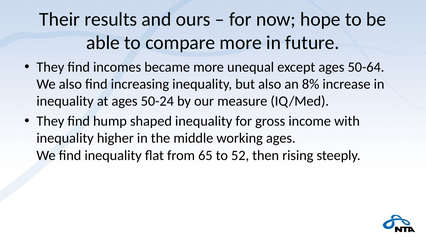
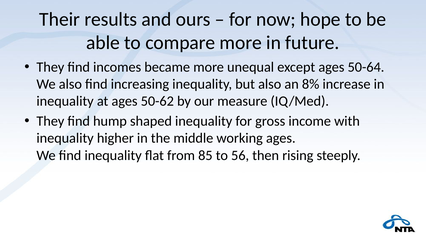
50-24: 50-24 -> 50-62 (157, 101)
65: 65 -> 85 (205, 155)
52: 52 -> 56 (240, 155)
